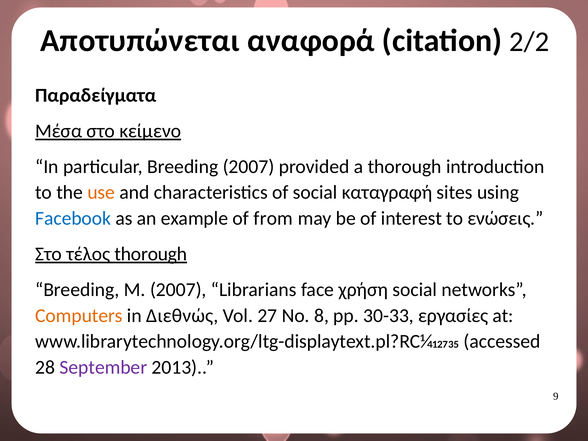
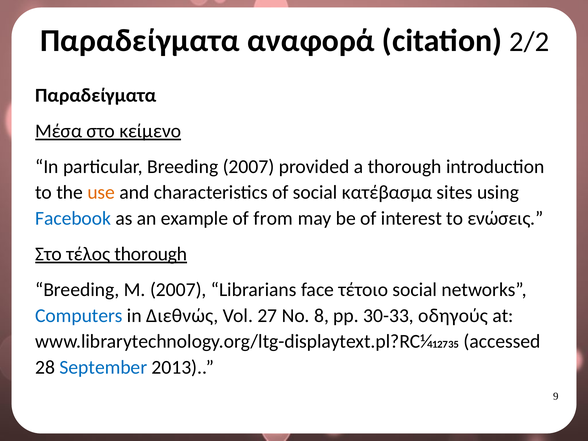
Αποτυπώνεται: Αποτυπώνεται -> Παραδείγματα (140, 41)
καταγραφή: καταγραφή -> κατέβασμα (387, 193)
χρήση: χρήση -> τέτοιο (363, 290)
Computers colour: orange -> blue (79, 316)
εργασίες: εργασίες -> οδηγούς (453, 316)
September colour: purple -> blue (103, 367)
